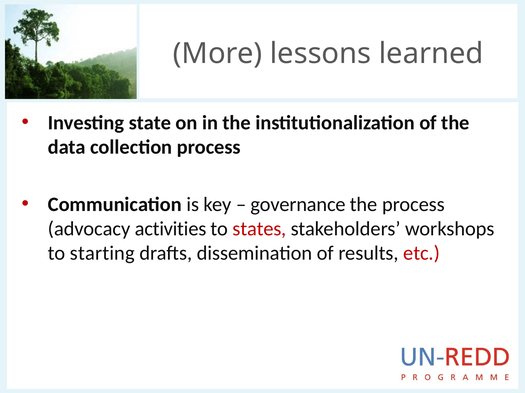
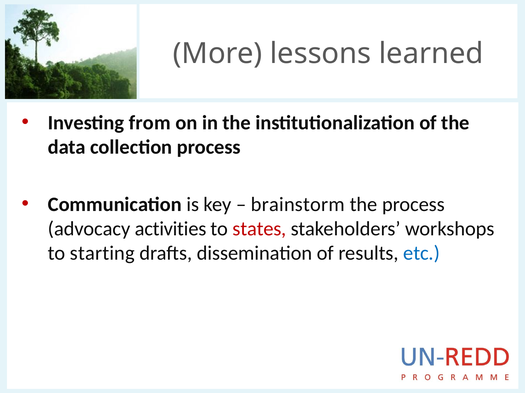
state: state -> from (150, 123)
governance: governance -> brainstorm (298, 205)
etc colour: red -> blue (422, 254)
